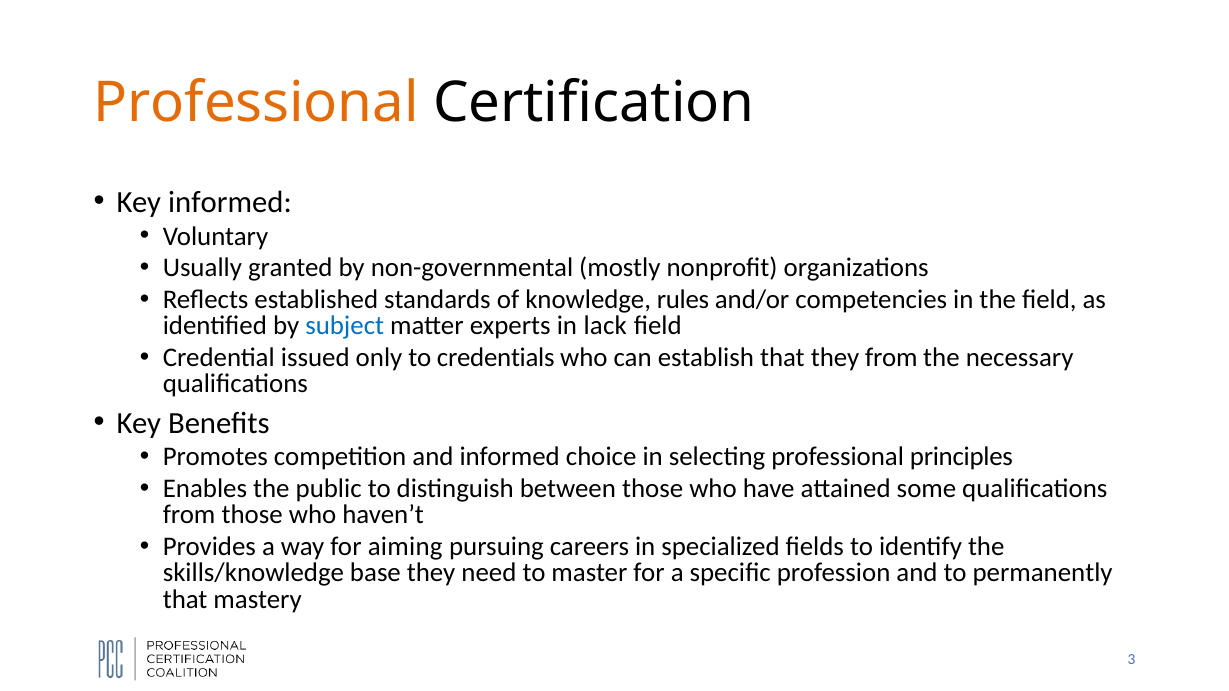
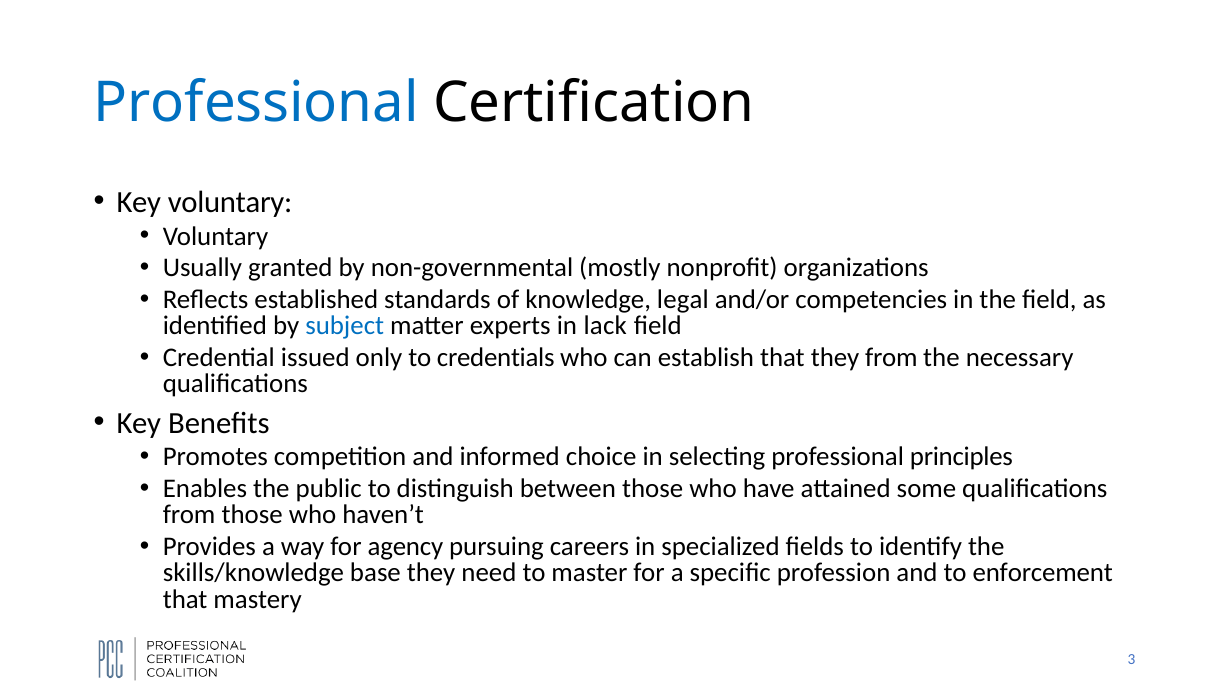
Professional colour: orange -> blue (256, 103)
Key informed: informed -> voluntary (230, 202)
rules: rules -> legal (683, 300)
aiming: aiming -> agency (405, 547)
permanently: permanently -> enforcement (1043, 573)
